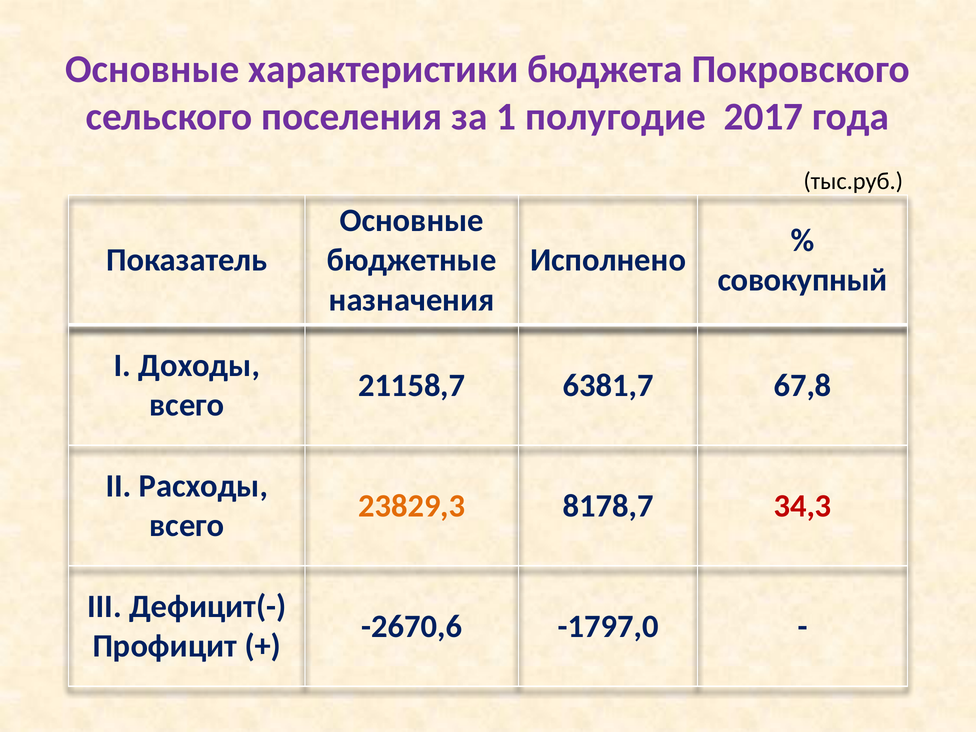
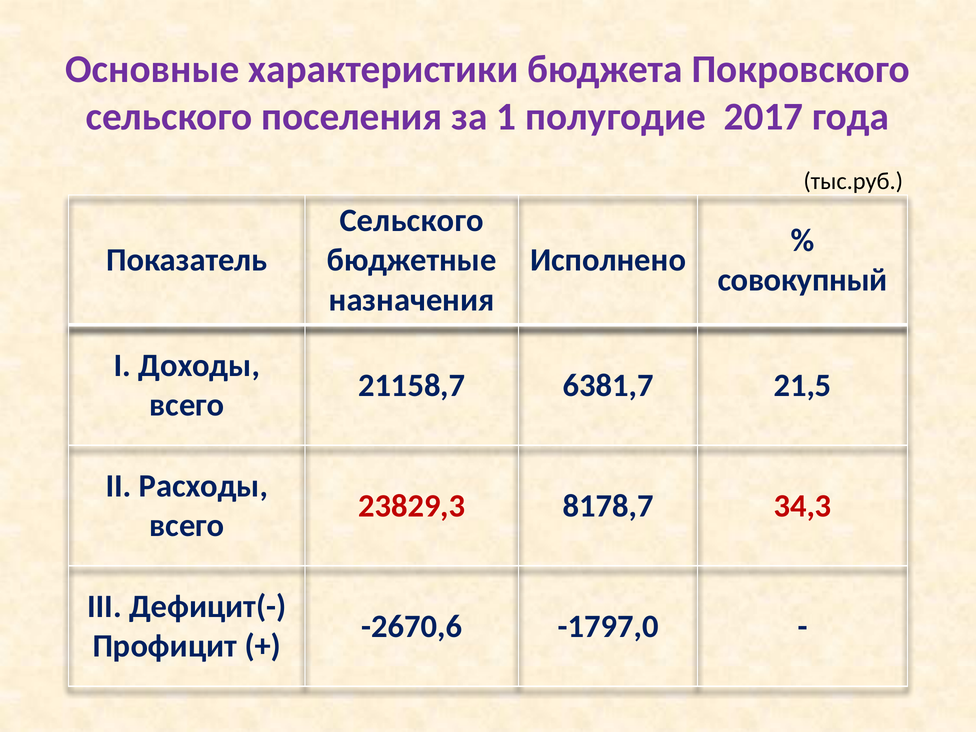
Основные: Основные -> Сельского (412, 220)
67,8: 67,8 -> 21,5 (802, 385)
23829,3 colour: orange -> red (412, 506)
